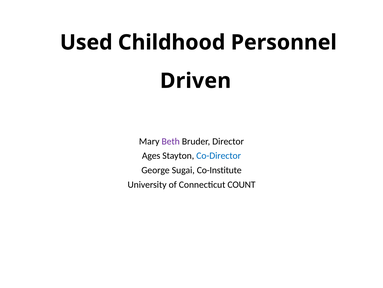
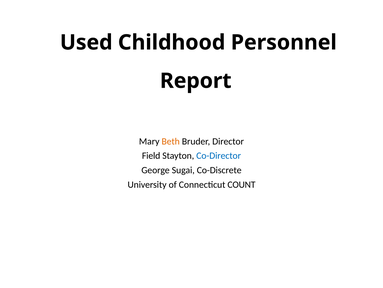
Driven: Driven -> Report (196, 81)
Beth colour: purple -> orange (171, 141)
Ages: Ages -> Field (151, 155)
Co-Institute: Co-Institute -> Co-Discrete (219, 170)
